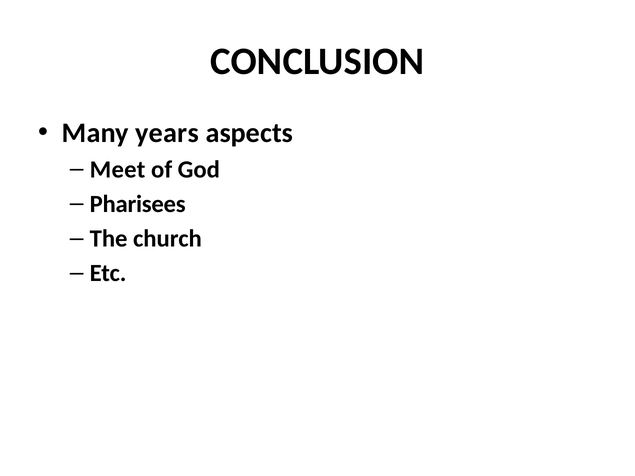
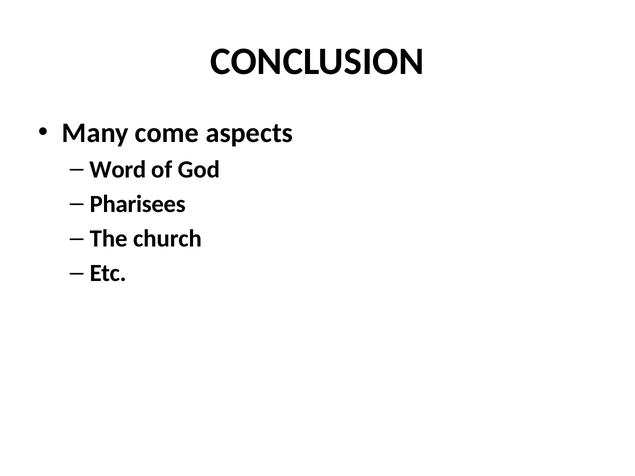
years: years -> come (167, 133)
Meet: Meet -> Word (118, 170)
